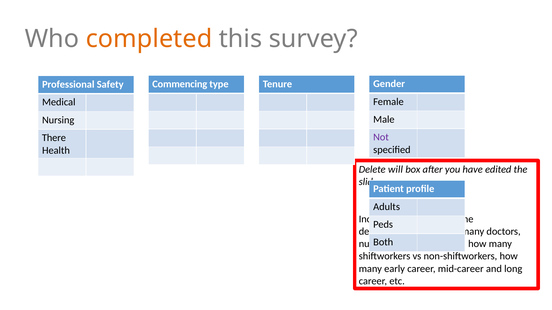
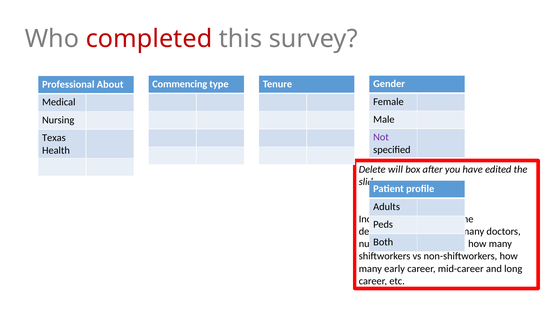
completed colour: orange -> red (149, 39)
Safety: Safety -> About (110, 84)
There: There -> Texas (54, 138)
